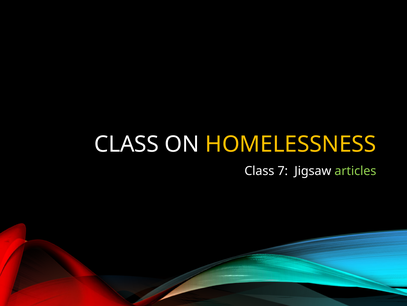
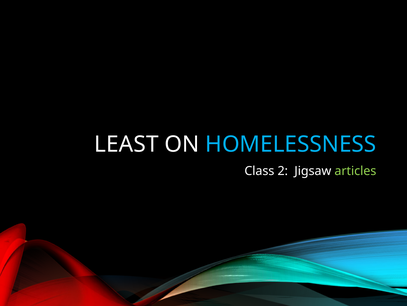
CLASS: CLASS -> LEAST (126, 144)
HOMELESSNESS colour: yellow -> light blue (291, 144)
7: 7 -> 2 (283, 171)
